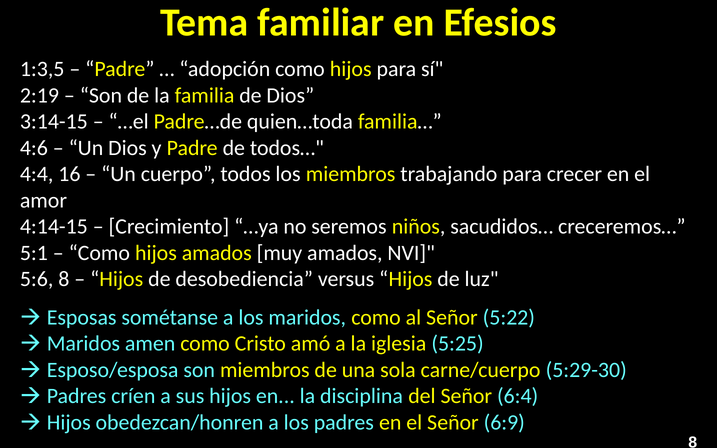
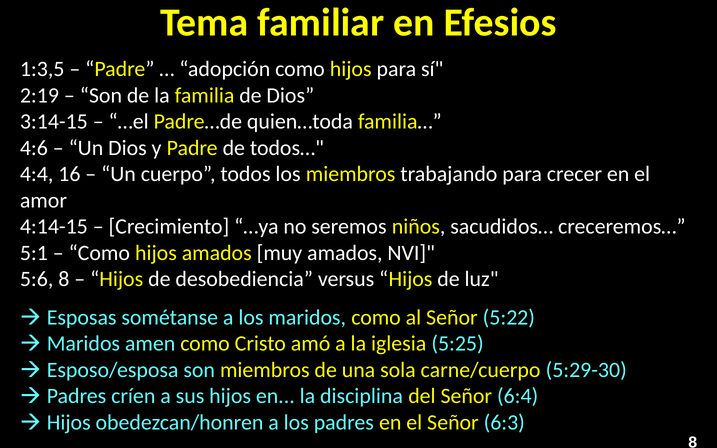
6:9: 6:9 -> 6:3 (504, 423)
